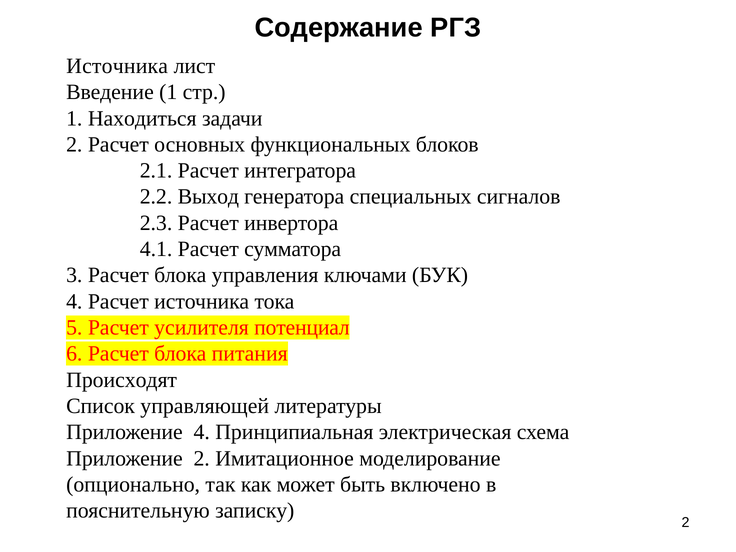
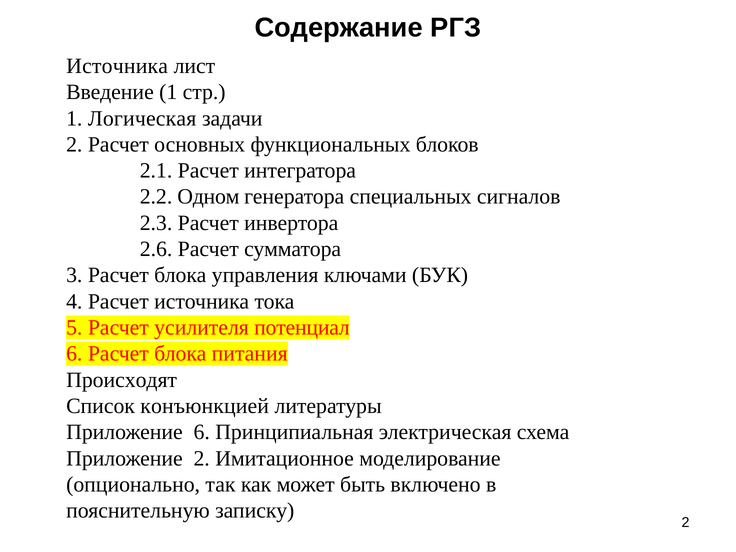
Находиться: Находиться -> Логическая (142, 118)
Выход: Выход -> Одном (208, 197)
4.1: 4.1 -> 2.6 (156, 249)
управляющей: управляющей -> конъюнкцией (205, 406)
Приложение 4: 4 -> 6 (202, 432)
